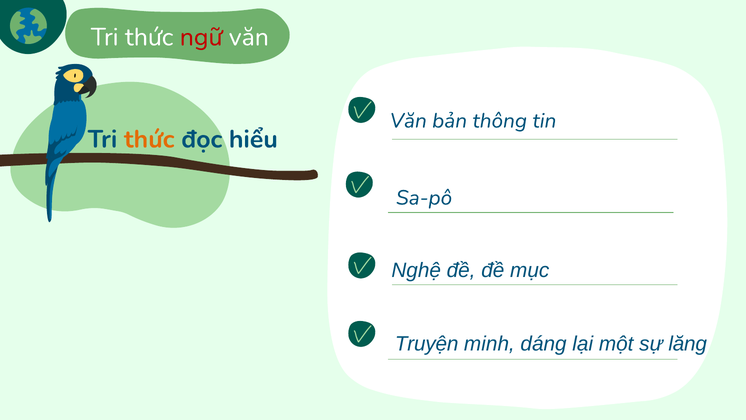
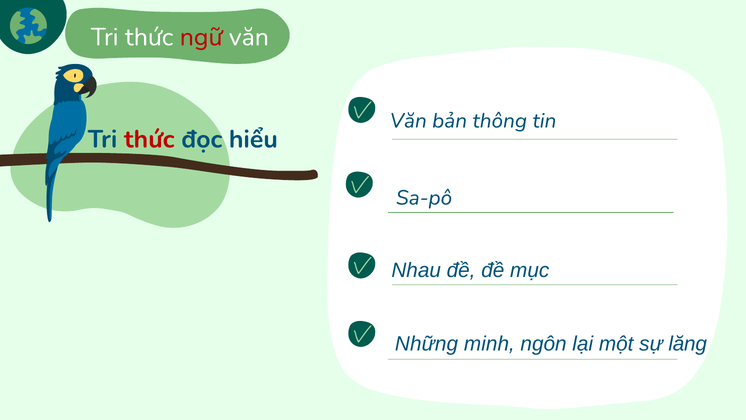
thức colour: orange -> red (149, 139)
Nghệ: Nghệ -> Nhau (416, 270)
Truyện: Truyện -> Những (427, 344)
dáng: dáng -> ngôn (544, 344)
